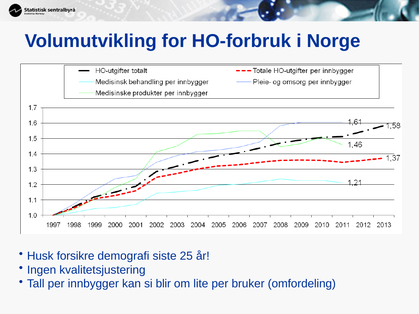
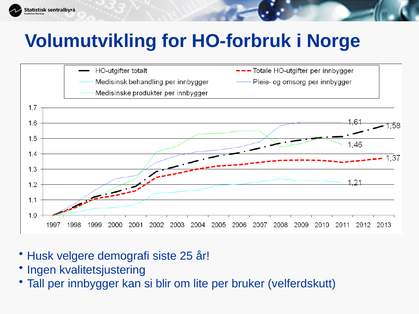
forsikre: forsikre -> velgere (76, 256)
omfordeling: omfordeling -> velferdskutt (302, 284)
